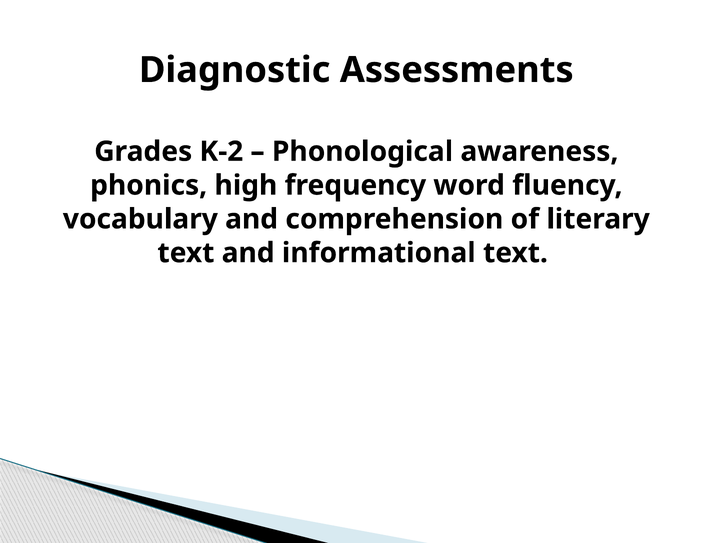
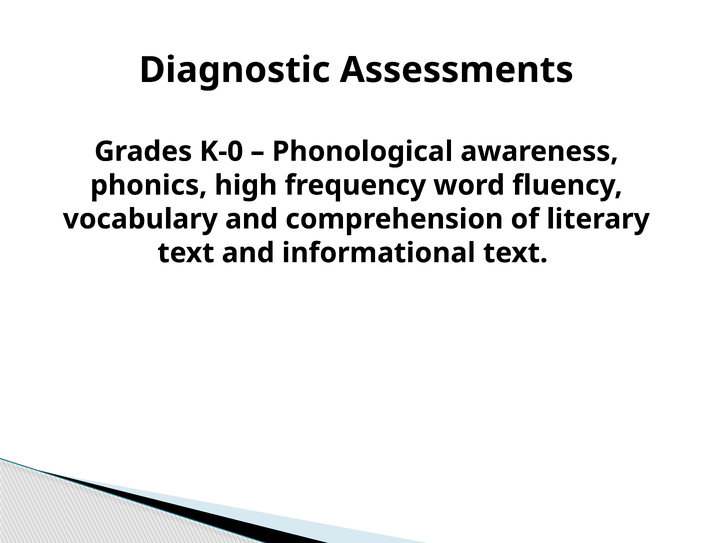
K-2: K-2 -> K-0 (221, 152)
